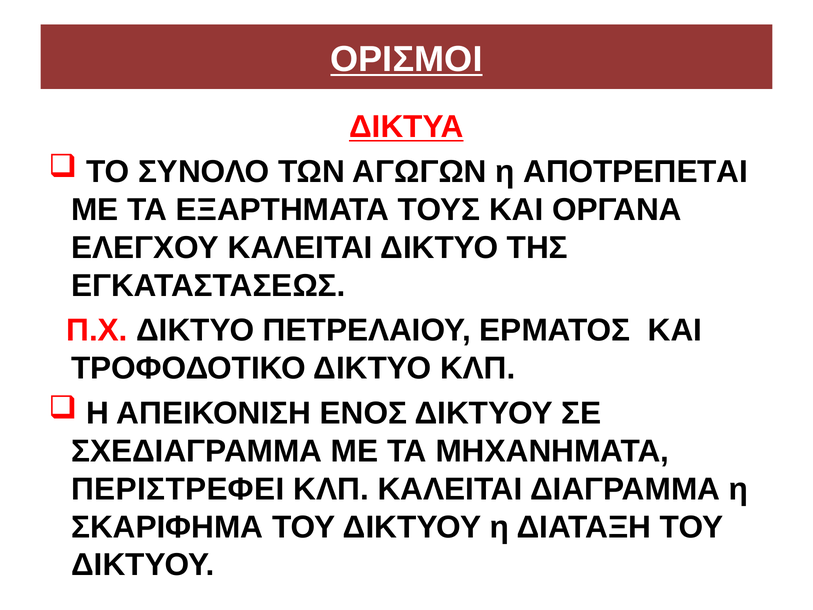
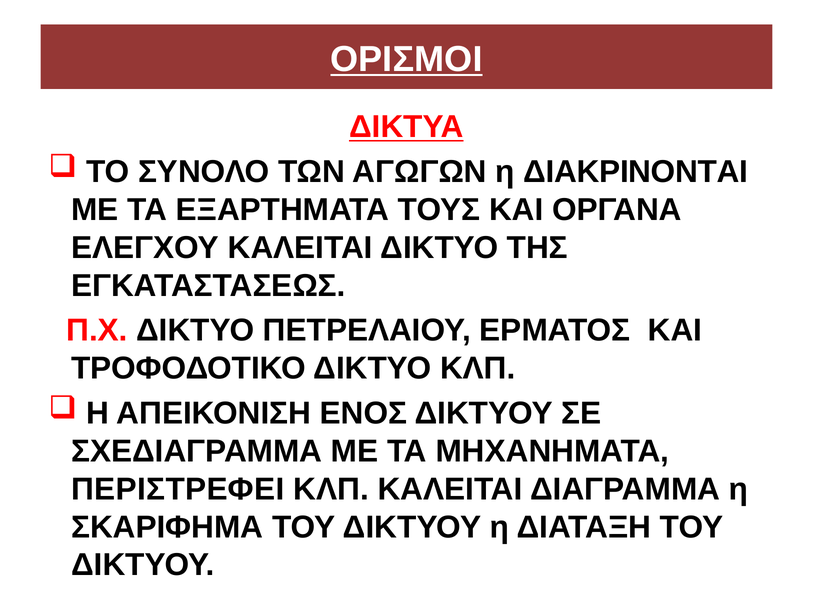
ΑΠΟΤΡΕΠΕΤΑΙ: ΑΠΟΤΡΕΠΕΤΑΙ -> ΔΙΑΚΡΙΝΟΝΤΑΙ (636, 172)
